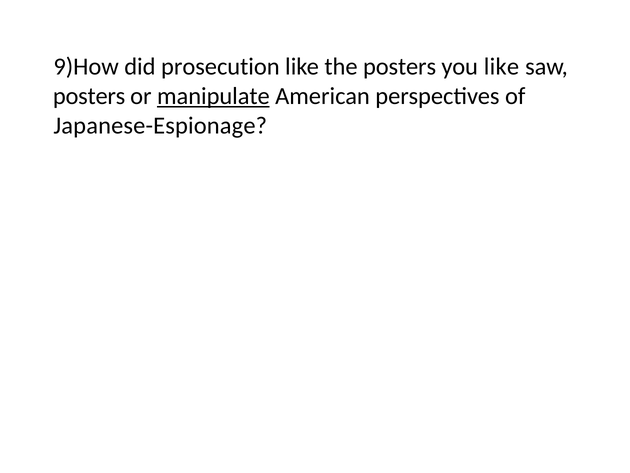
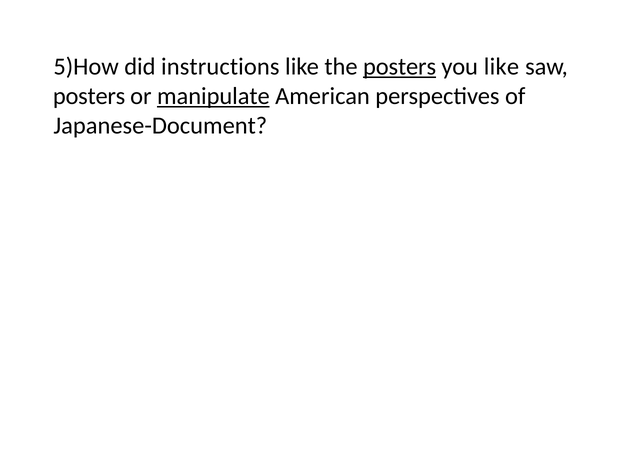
9)How: 9)How -> 5)How (86, 67)
prosecution: prosecution -> instructions (220, 67)
posters underline: none -> present (400, 67)
Japanese-Espionage: Japanese-Espionage -> Japanese-Document (160, 126)
